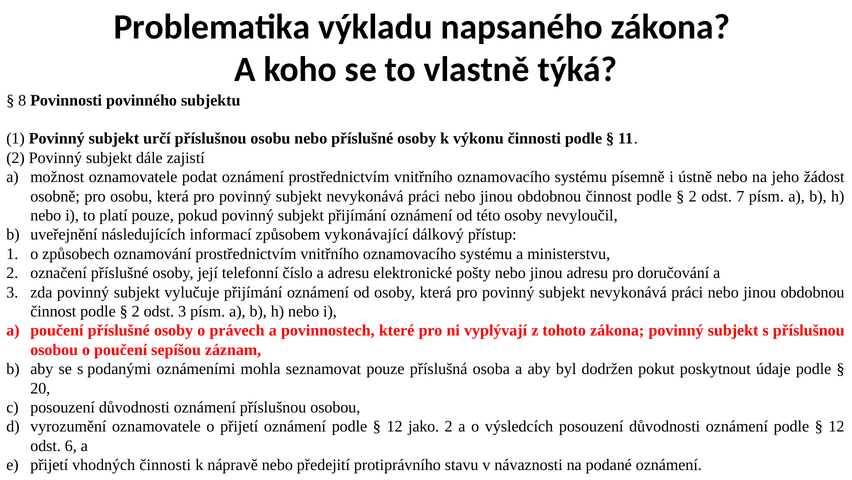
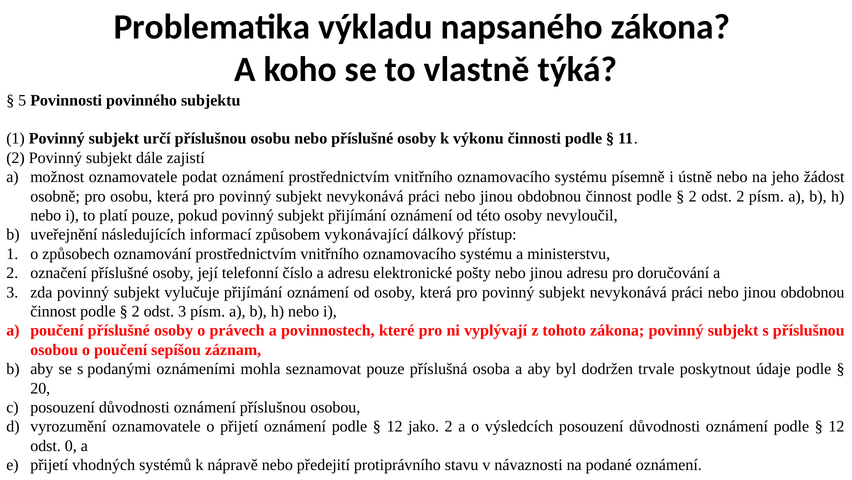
8: 8 -> 5 (22, 100)
odst 7: 7 -> 2 (740, 196)
pokut: pokut -> trvale (656, 369)
6: 6 -> 0 (71, 445)
vhodných činnosti: činnosti -> systémů (165, 464)
